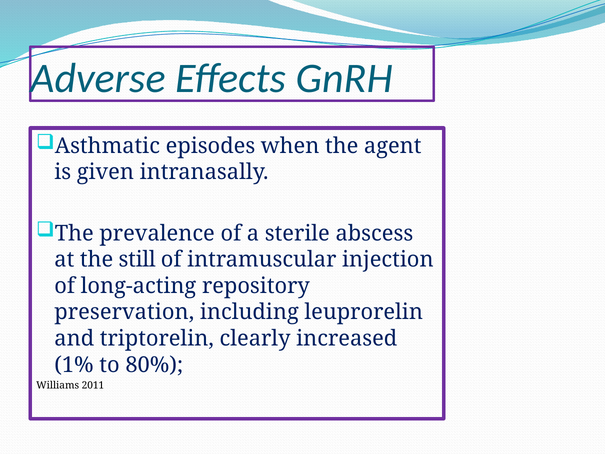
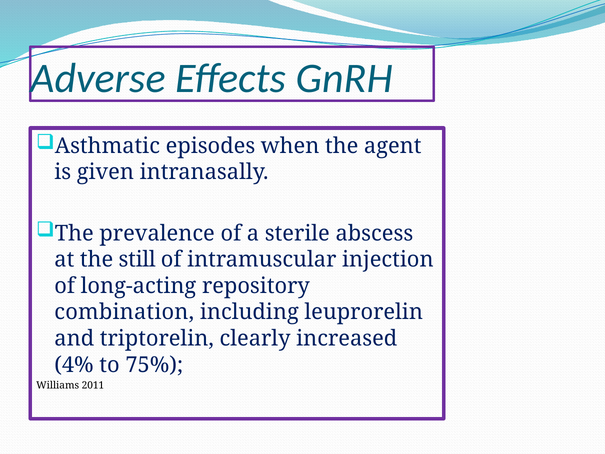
preservation: preservation -> combination (124, 312)
1%: 1% -> 4% (74, 365)
80%: 80% -> 75% (154, 365)
